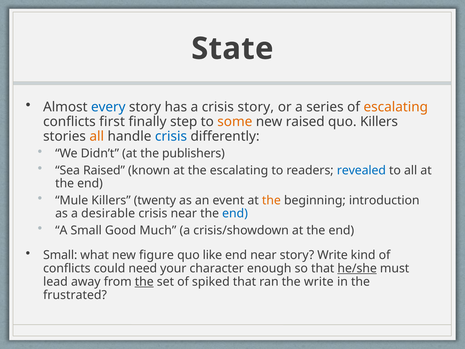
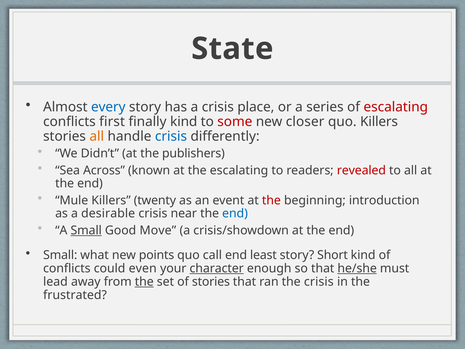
crisis story: story -> place (256, 107)
escalating colour: orange -> red (396, 107)
finally step: step -> kind (184, 122)
some colour: orange -> red (235, 122)
new raised: raised -> closer (305, 122)
Sea Raised: Raised -> Across (104, 170)
revealed colour: blue -> red (361, 170)
the colour: orange -> red (271, 200)
Small underline: none -> present (86, 230)
Much: Much -> Move (158, 230)
figure: figure -> points (157, 255)
like: like -> call (212, 255)
end near: near -> least (263, 255)
story Write: Write -> Short (333, 255)
need: need -> even (143, 268)
character underline: none -> present (217, 268)
of spiked: spiked -> stories (211, 282)
the write: write -> crisis (319, 282)
